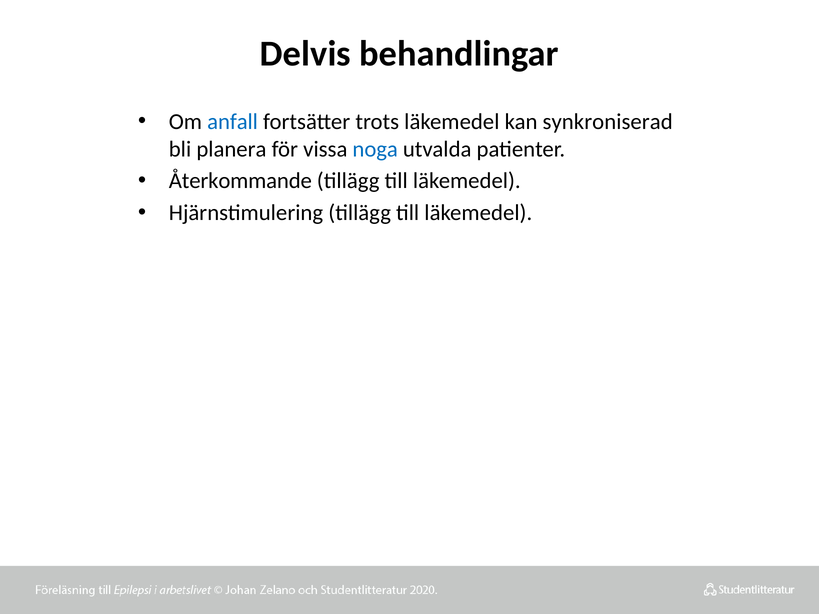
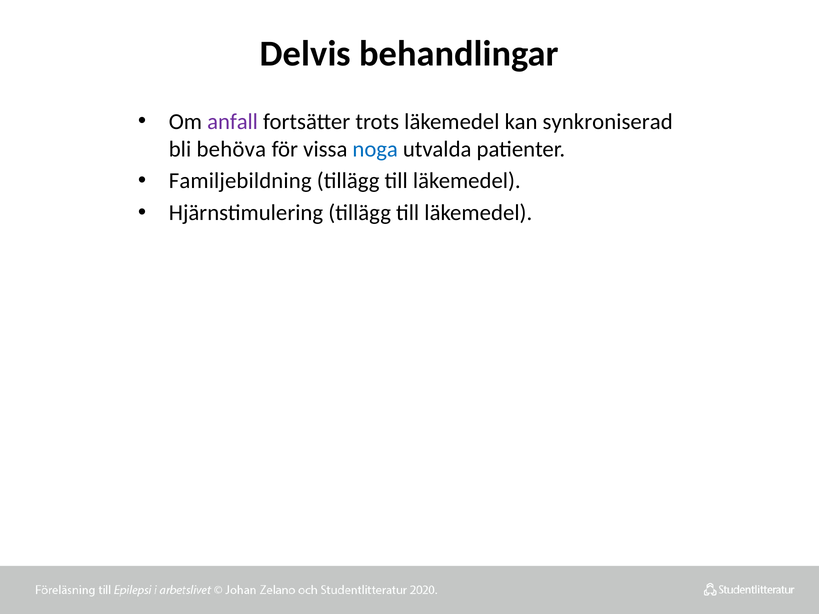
anfall colour: blue -> purple (233, 122)
planera: planera -> behöva (231, 149)
Återkommande: Återkommande -> Familjebildning (240, 181)
